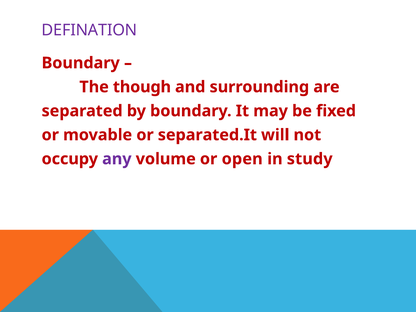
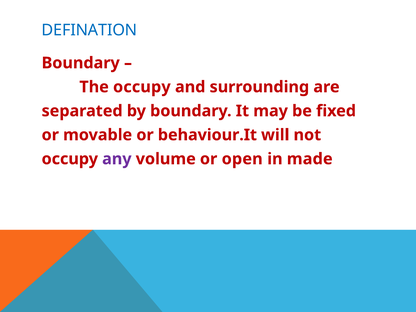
DEFINATION colour: purple -> blue (89, 30)
The though: though -> occupy (142, 87)
separated.It: separated.It -> behaviour.It (207, 135)
study: study -> made (310, 159)
